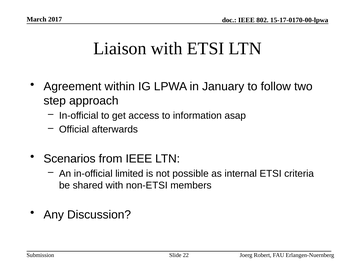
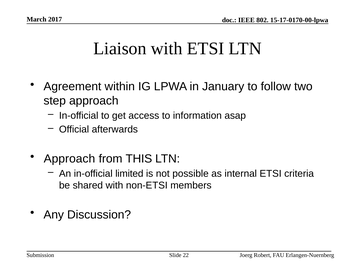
Scenarios: Scenarios -> Approach (69, 159)
from IEEE: IEEE -> THIS (139, 159)
